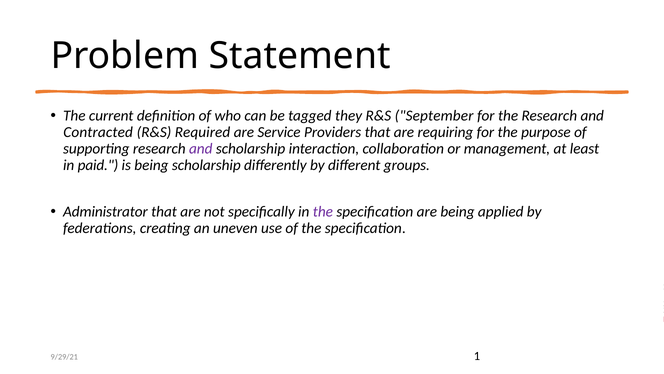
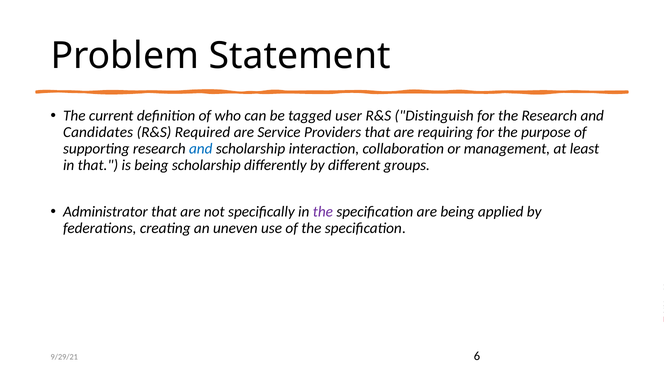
they: they -> user (349, 116)
September: September -> Distinguish (434, 116)
Contracted: Contracted -> Candidates (98, 132)
and colour: purple -> blue (201, 148)
in paid: paid -> that (98, 165)
1: 1 -> 6 (477, 355)
